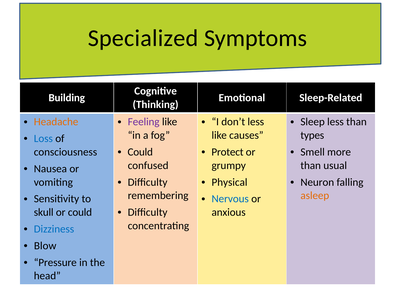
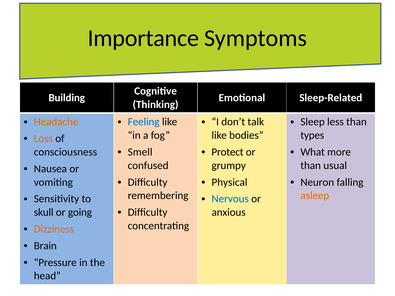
Specialized: Specialized -> Importance (143, 38)
Feeling colour: purple -> blue (144, 122)
don’t less: less -> talk (256, 122)
causes: causes -> bodies (246, 135)
Loss colour: blue -> orange (43, 139)
Could: Could -> Smell (140, 152)
Smell: Smell -> What (313, 152)
or could: could -> going (80, 212)
Dizziness colour: blue -> orange (54, 229)
Blow: Blow -> Brain (45, 246)
